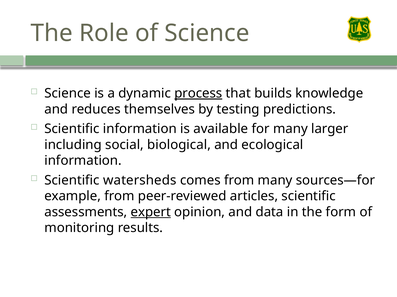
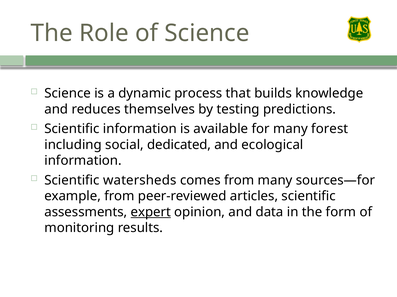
process underline: present -> none (198, 94)
larger: larger -> forest (330, 129)
biological: biological -> dedicated (179, 145)
